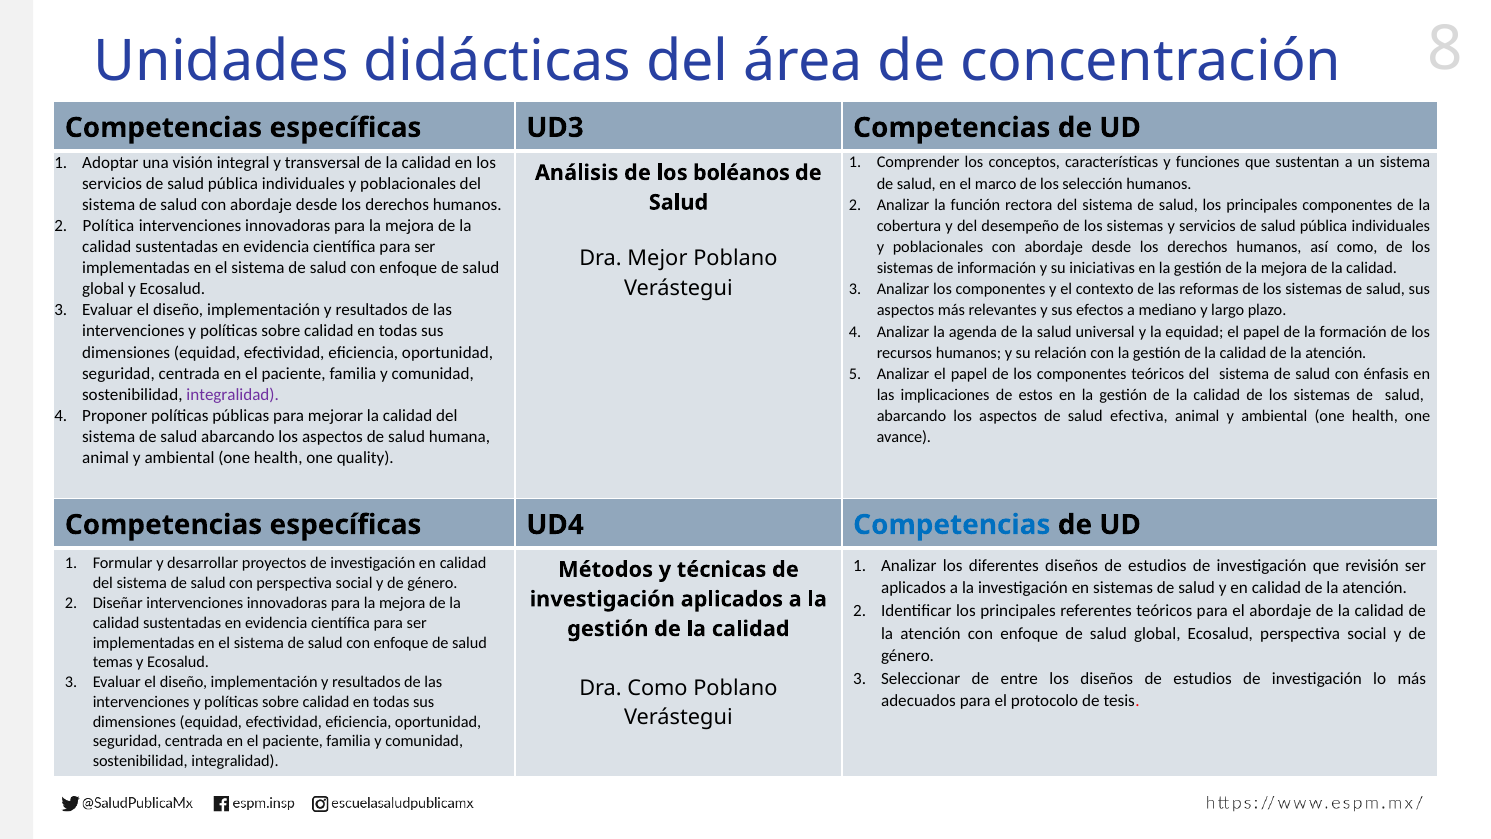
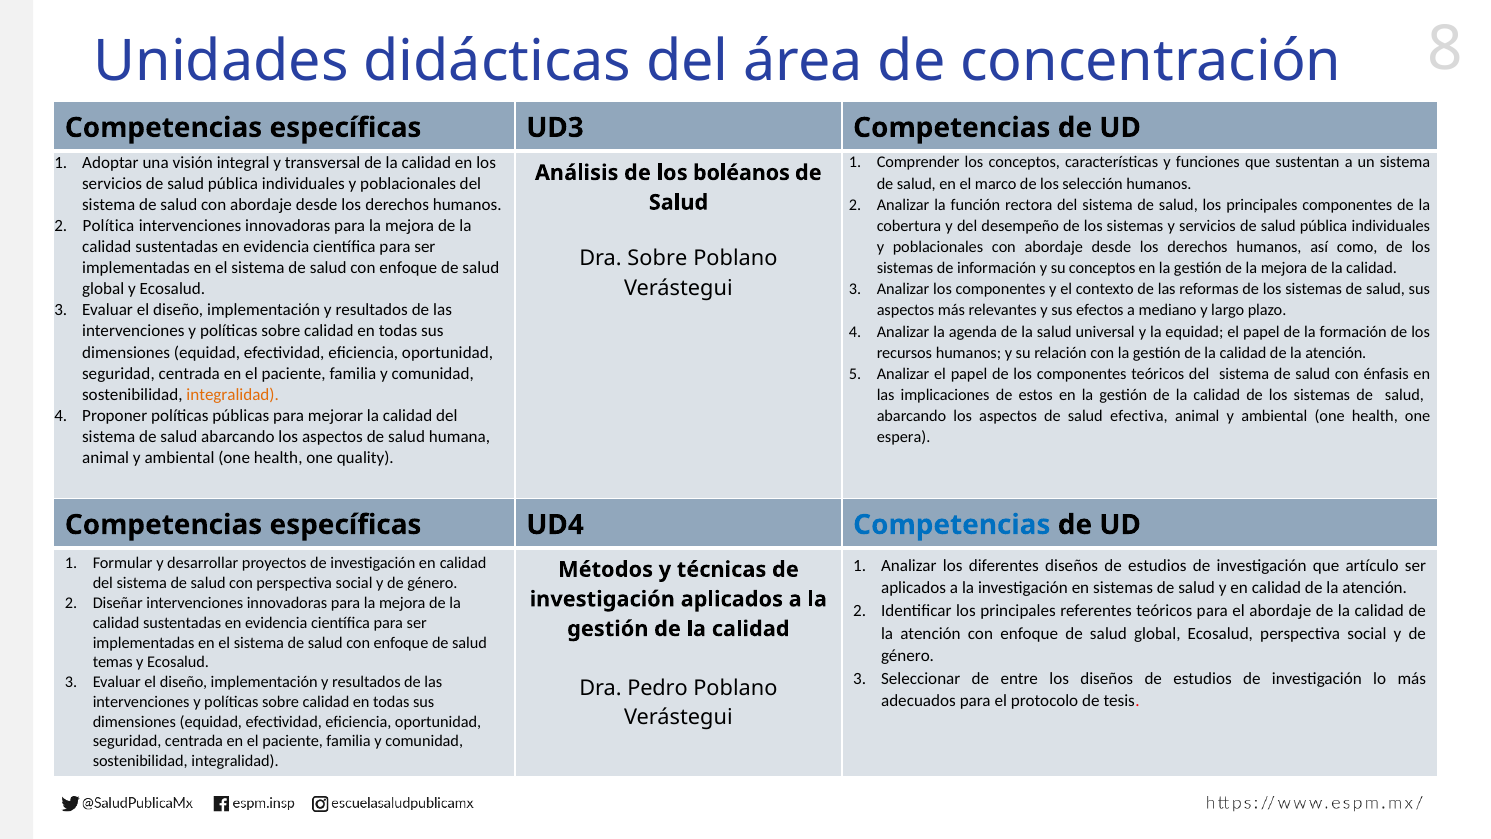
Dra Mejor: Mejor -> Sobre (657, 258)
su iniciativas: iniciativas -> conceptos (1102, 268)
integralidad colour: purple -> orange (233, 394)
avance: avance -> espera (904, 437)
revisión: revisión -> artículo (1372, 566)
Dra Como: Como -> Pedro (658, 688)
